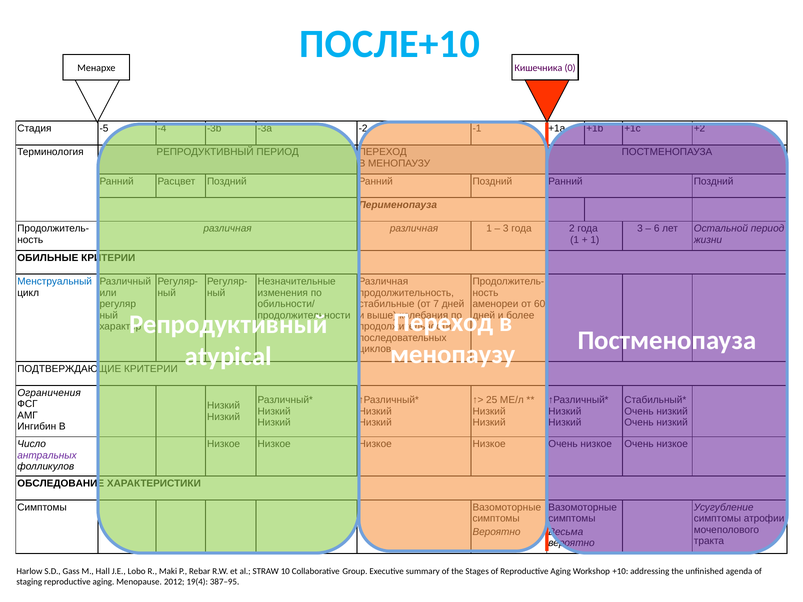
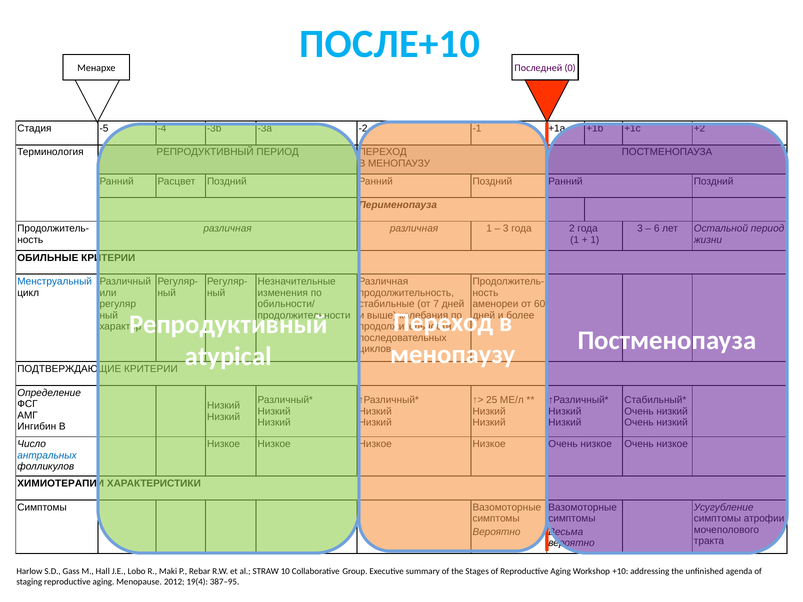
Кишечника: Кишечника -> Последней (538, 68)
Ограничения: Ограничения -> Определение (49, 393)
антральных colour: purple -> blue (47, 456)
ОБСЛЕДОВАНИЕ: ОБСЛЕДОВАНИЕ -> ХИМИОТЕРАПИИ (61, 484)
